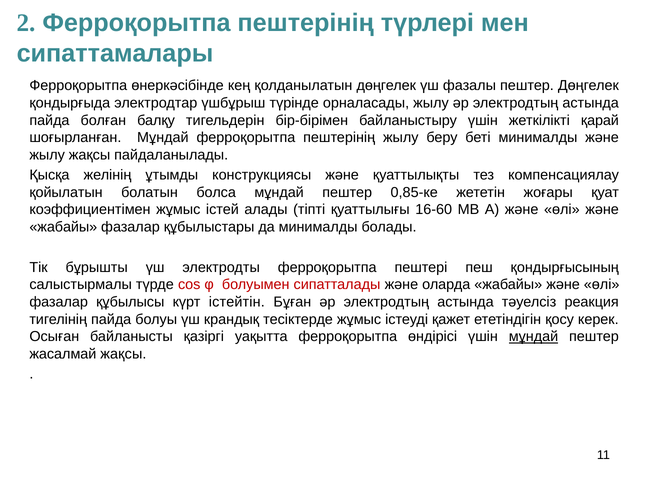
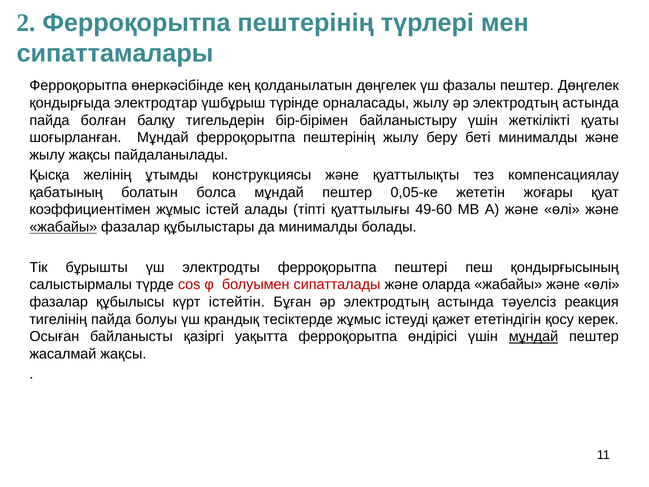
қарай: қарай -> қуаты (600, 120)
қойылатын: қойылатын -> қабатының (66, 192)
0,85-ке: 0,85-ке -> 0,05-ке (414, 192)
16-60: 16-60 -> 49-60 (434, 210)
жабайы underline: none -> present (63, 227)
